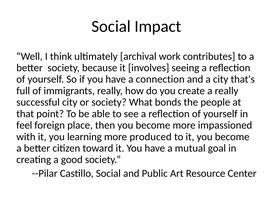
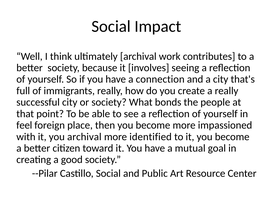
you learning: learning -> archival (84, 137)
produced: produced -> identified (151, 137)
